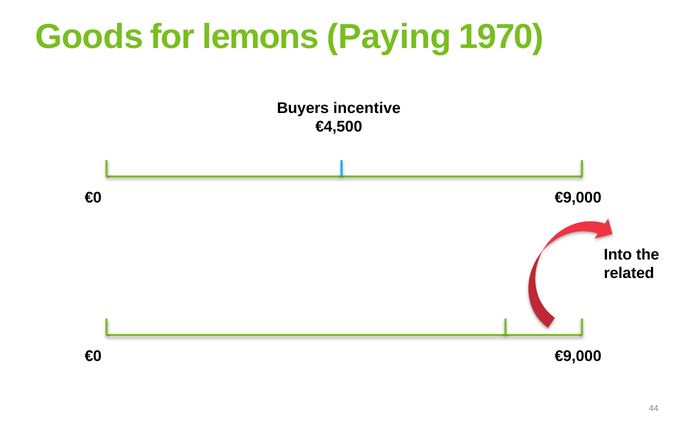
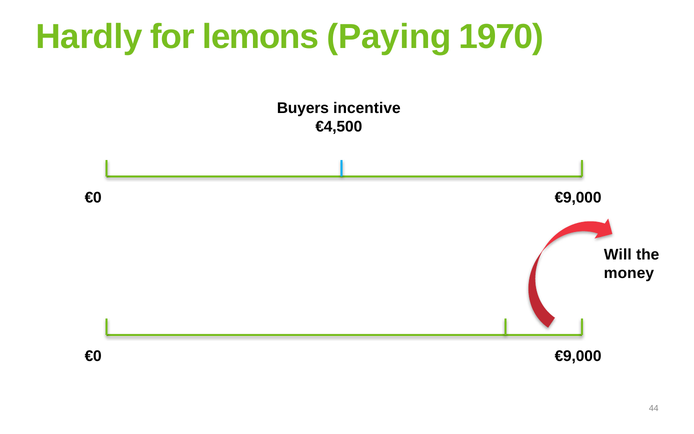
Goods: Goods -> Hardly (89, 37)
Into: Into -> Will (618, 255)
related: related -> money (629, 273)
